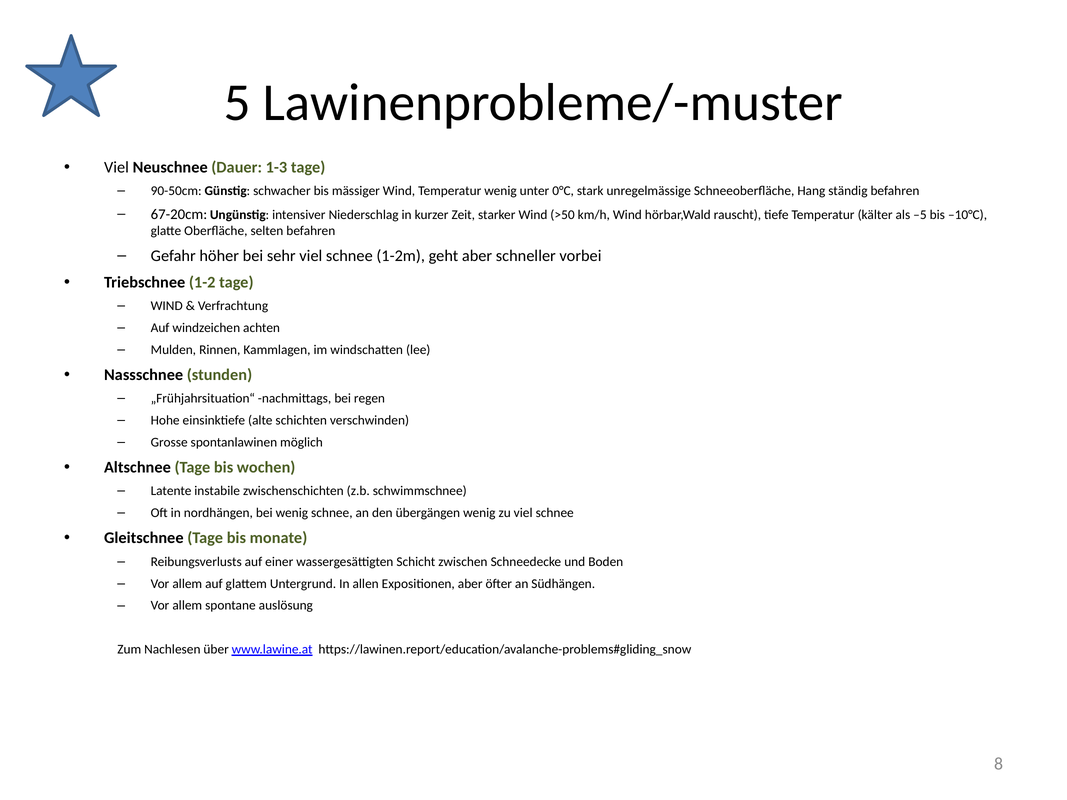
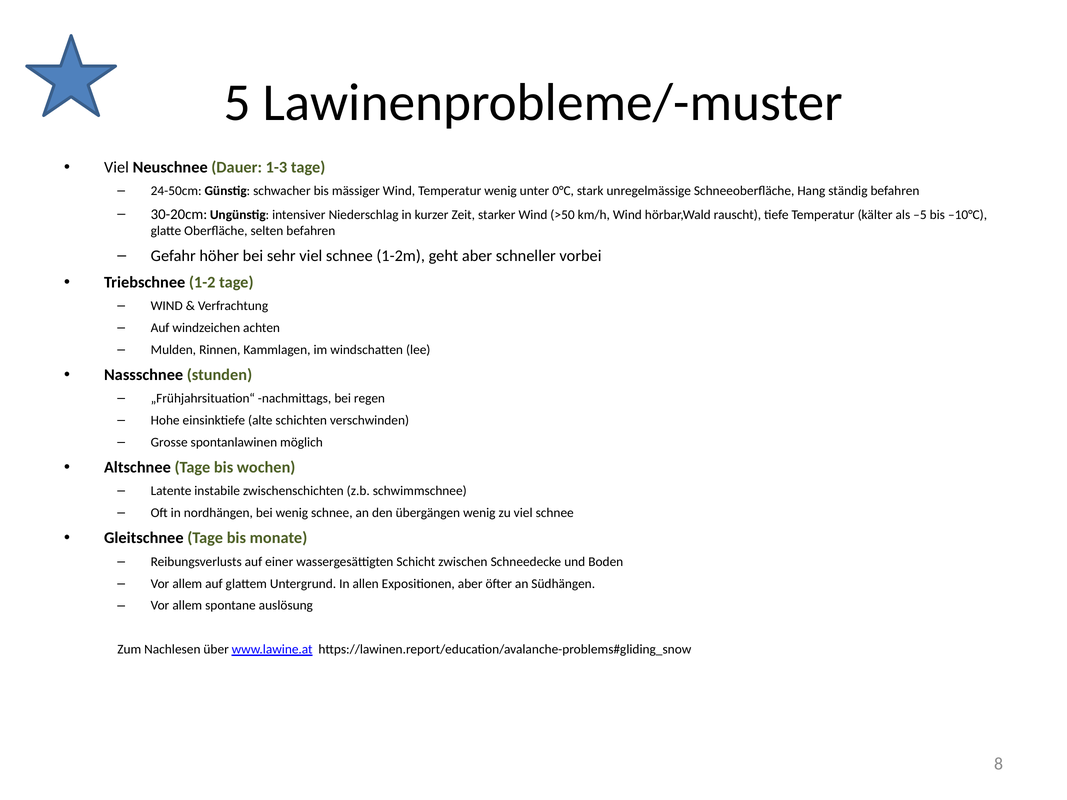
90-50cm: 90-50cm -> 24-50cm (176, 191)
67-20cm: 67-20cm -> 30-20cm (179, 214)
